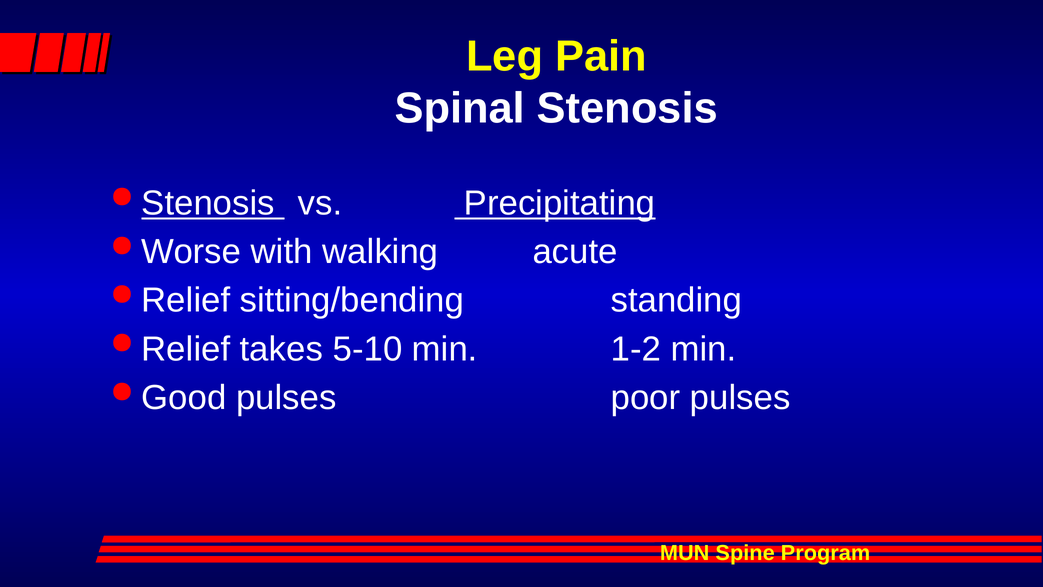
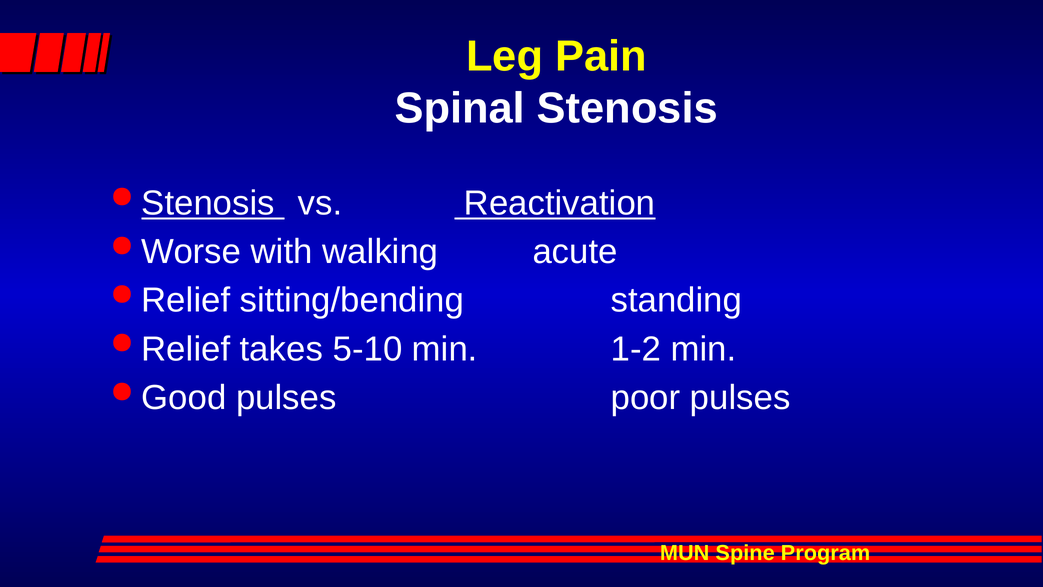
Precipitating: Precipitating -> Reactivation (560, 203)
